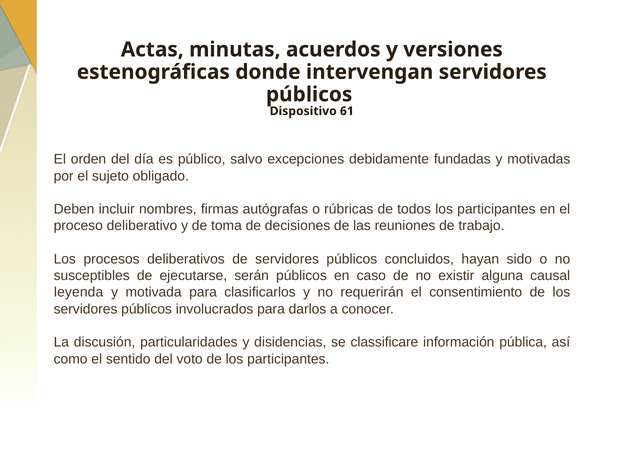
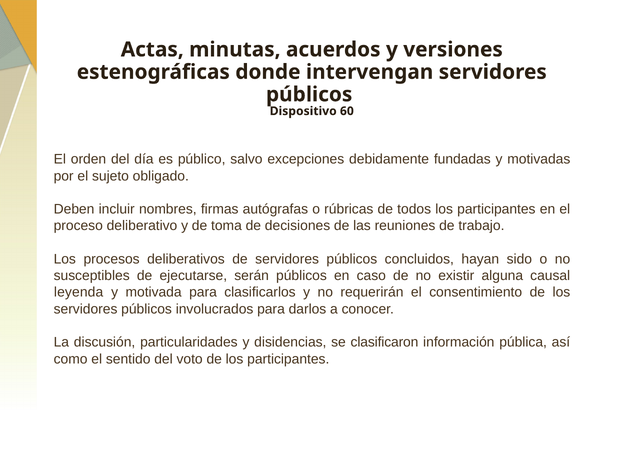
61: 61 -> 60 (347, 111)
classificare: classificare -> clasificaron (385, 342)
